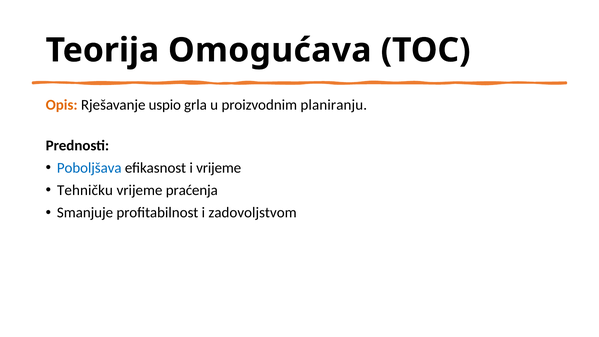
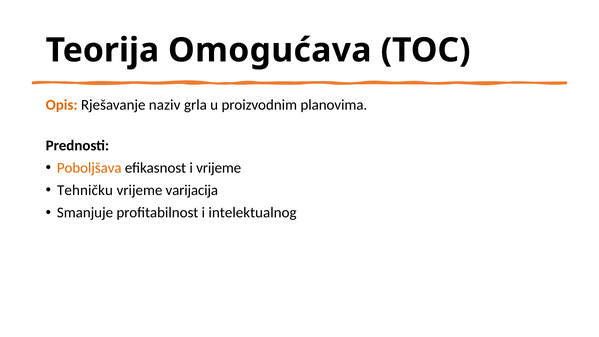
uspio: uspio -> naziv (165, 105)
planiranju: planiranju -> planovima (334, 105)
Poboljšava colour: blue -> orange (89, 168)
praćenja: praćenja -> varijacija (192, 190)
zadovoljstvom: zadovoljstvom -> intelektualnog (253, 213)
